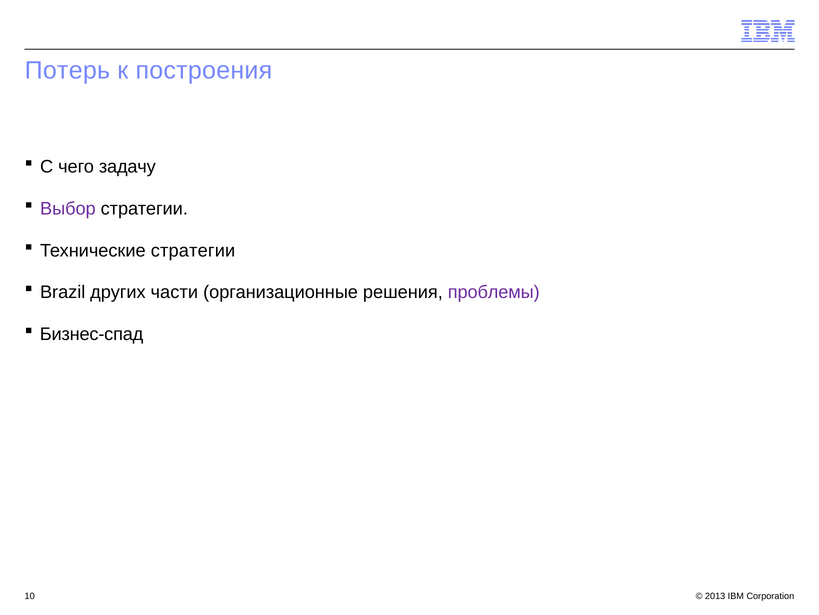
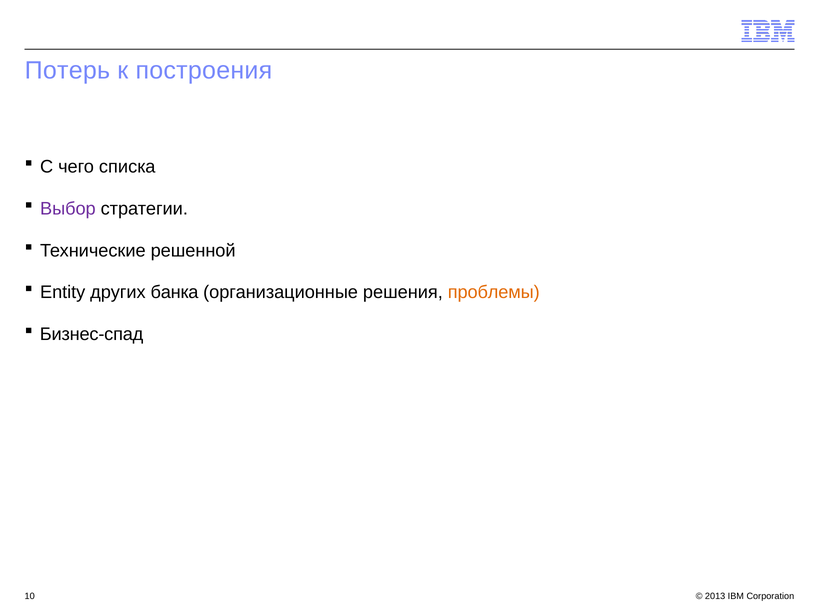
задачу: задачу -> списка (127, 167)
Технические стратегии: стратегии -> решенной (193, 250)
Brazil: Brazil -> Entity (63, 292)
части: части -> банка (174, 292)
проблемы colour: purple -> orange (494, 292)
